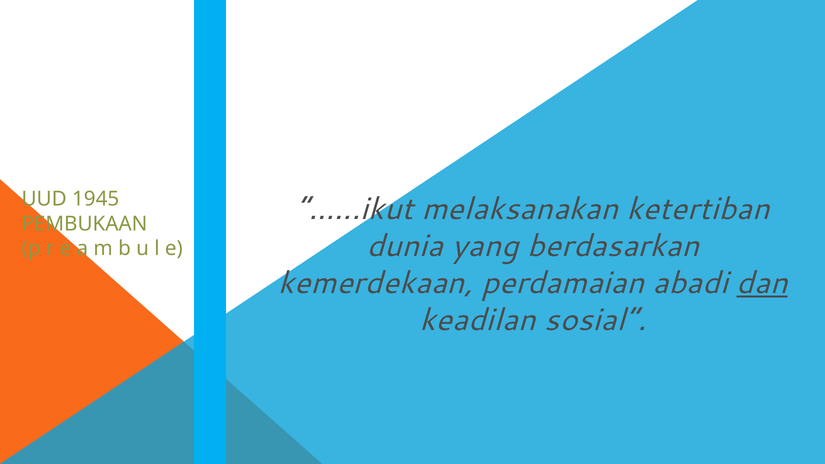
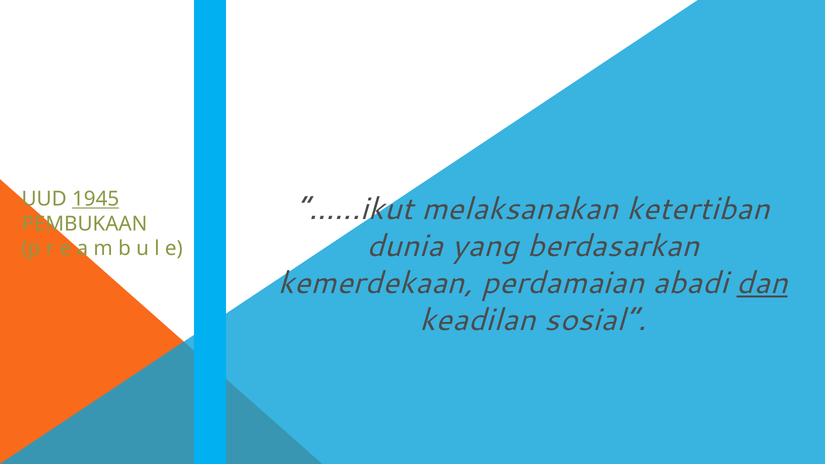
1945 underline: none -> present (96, 199)
